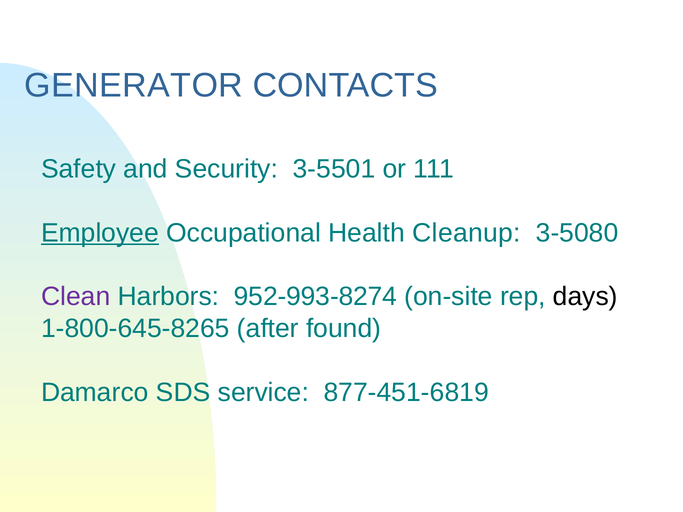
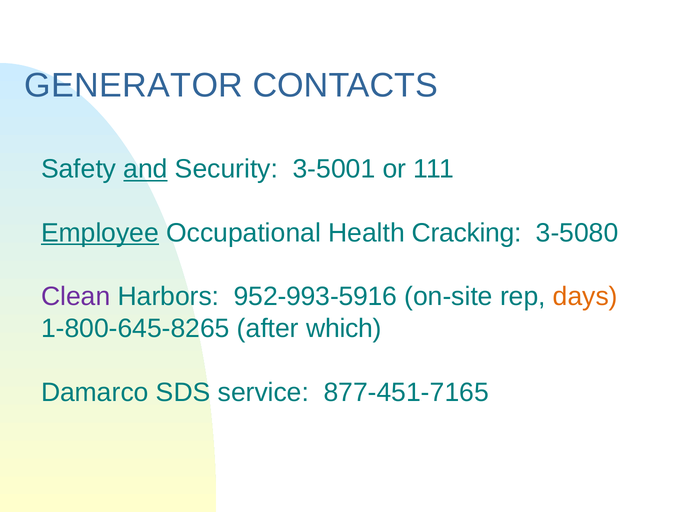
and underline: none -> present (146, 169)
3-5501: 3-5501 -> 3-5001 (334, 169)
Cleanup: Cleanup -> Cracking (467, 233)
952-993-8274: 952-993-8274 -> 952-993-5916 (316, 297)
days colour: black -> orange (585, 297)
found: found -> which (344, 329)
877-451-6819: 877-451-6819 -> 877-451-7165 (406, 392)
